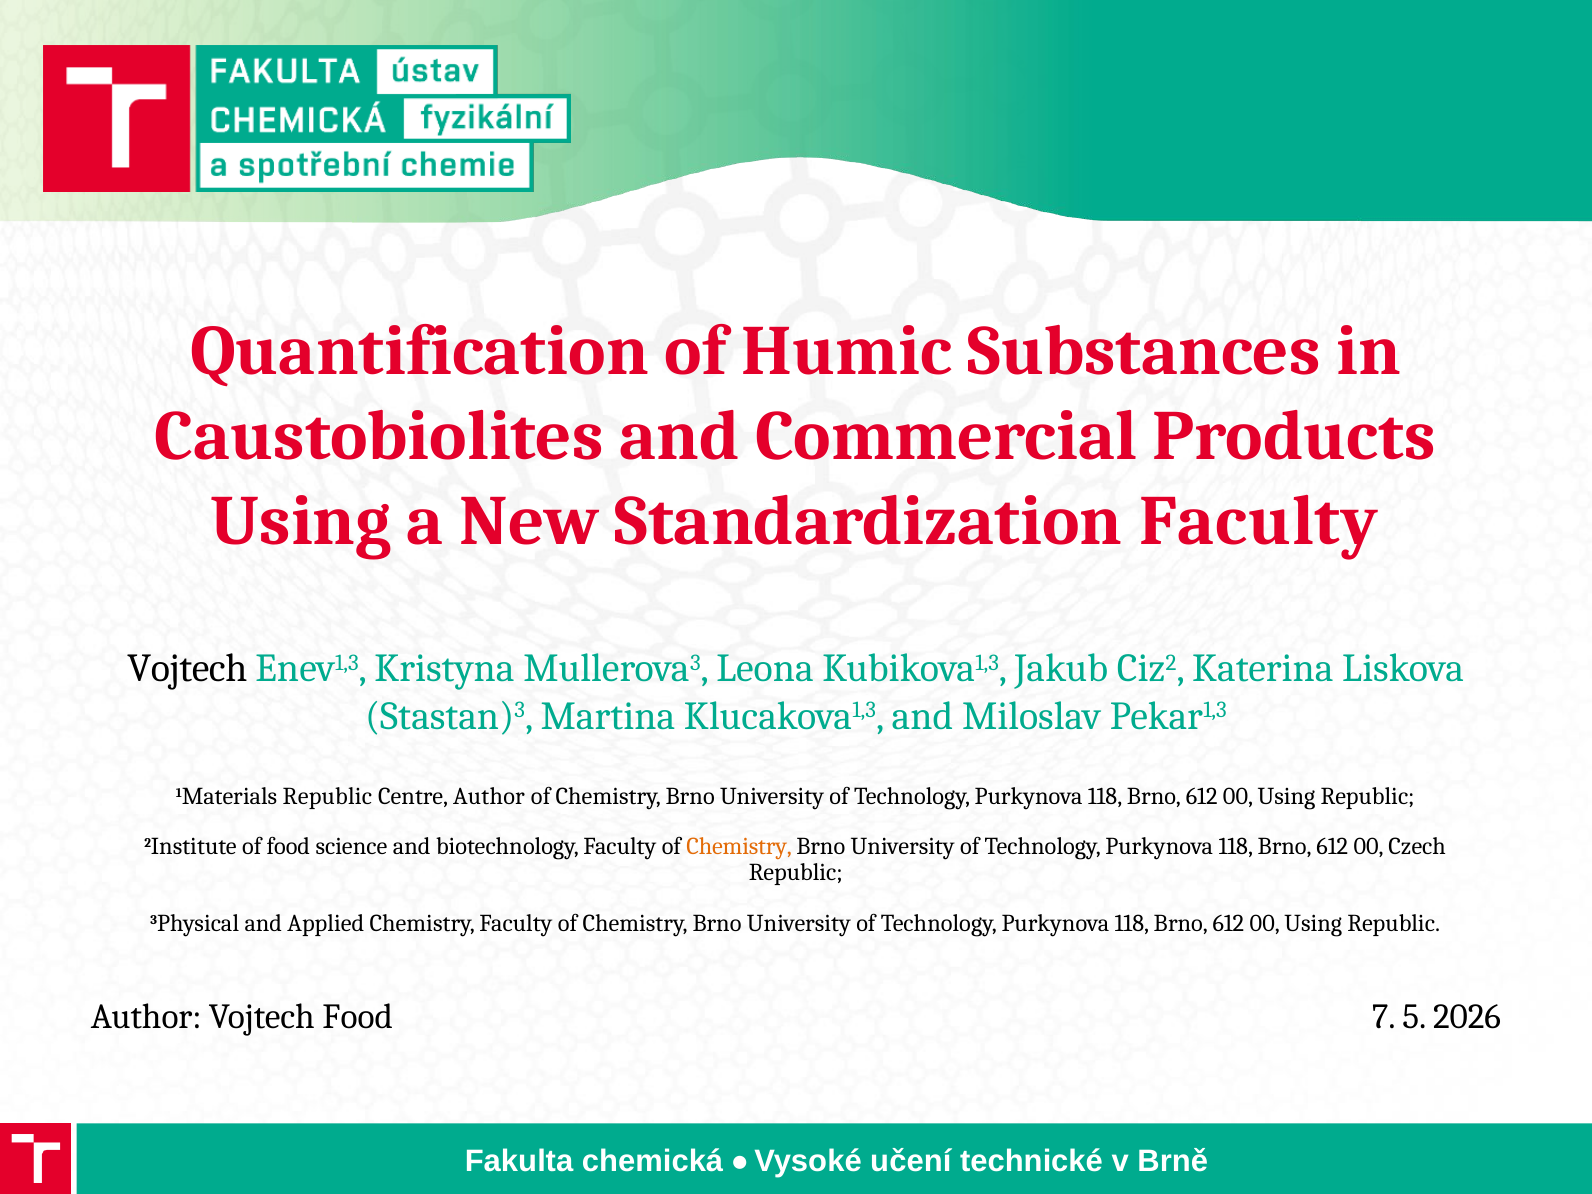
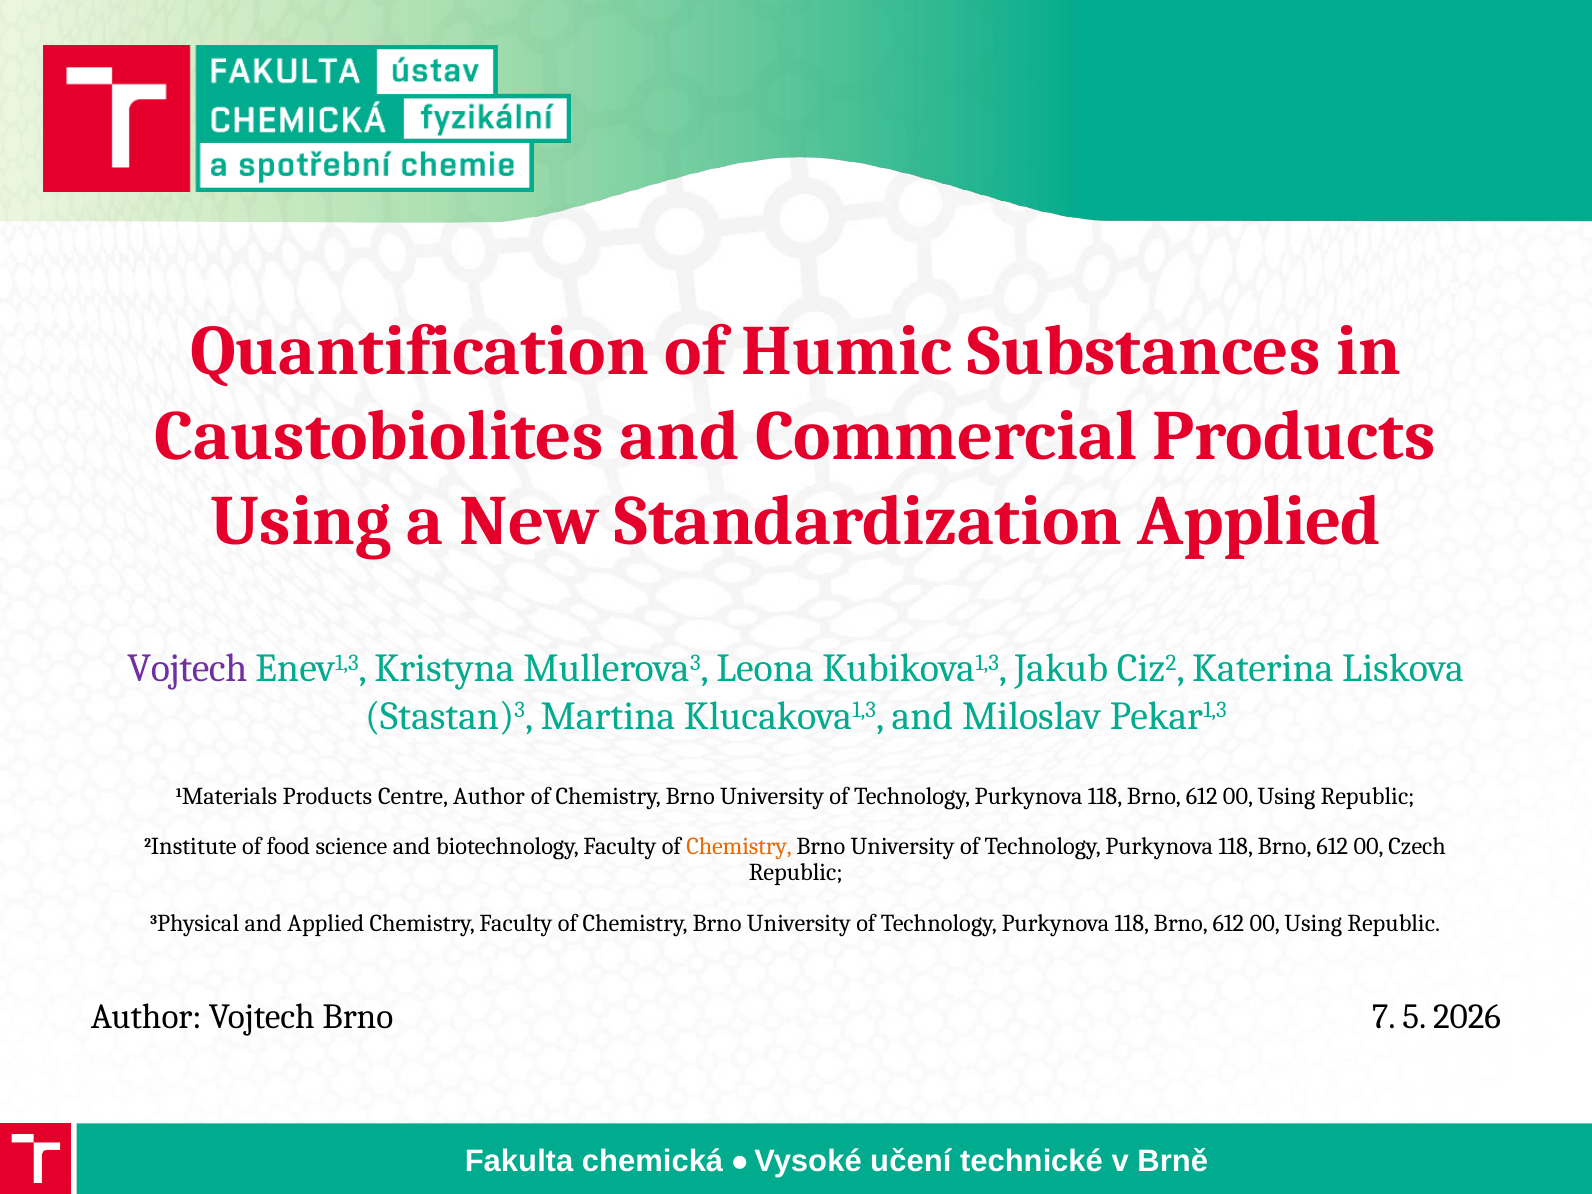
Standardization Faculty: Faculty -> Applied (1260, 521)
Vojtech colour: black -> purple (187, 669)
1Materials Republic: Republic -> Products (327, 797)
Vojtech Food: Food -> Brno (358, 1017)
